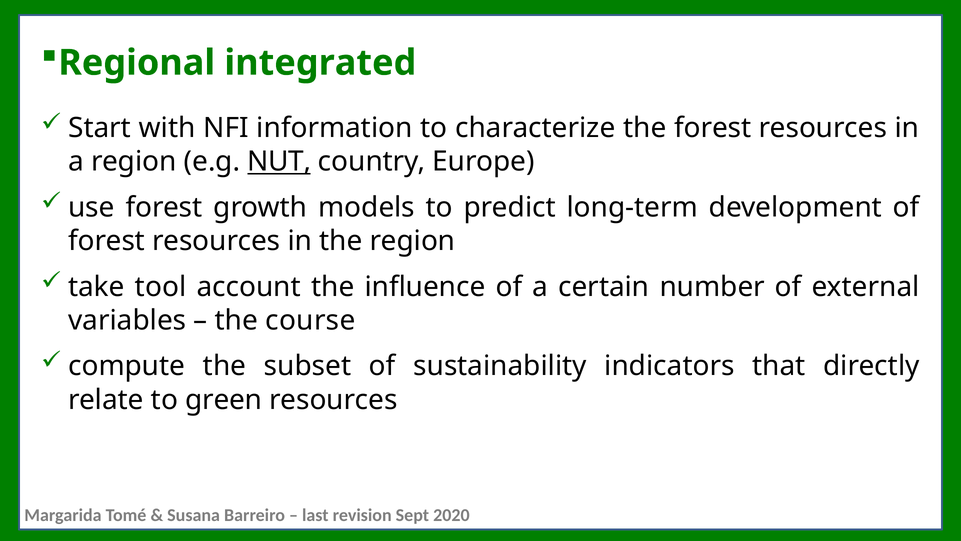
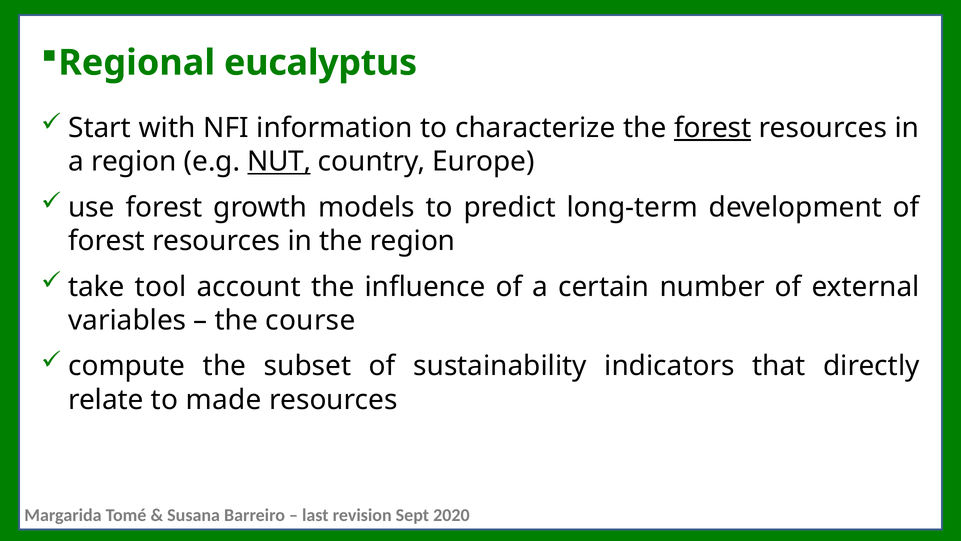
integrated: integrated -> eucalyptus (321, 63)
forest underline: none -> present (713, 128)
green: green -> made (224, 399)
